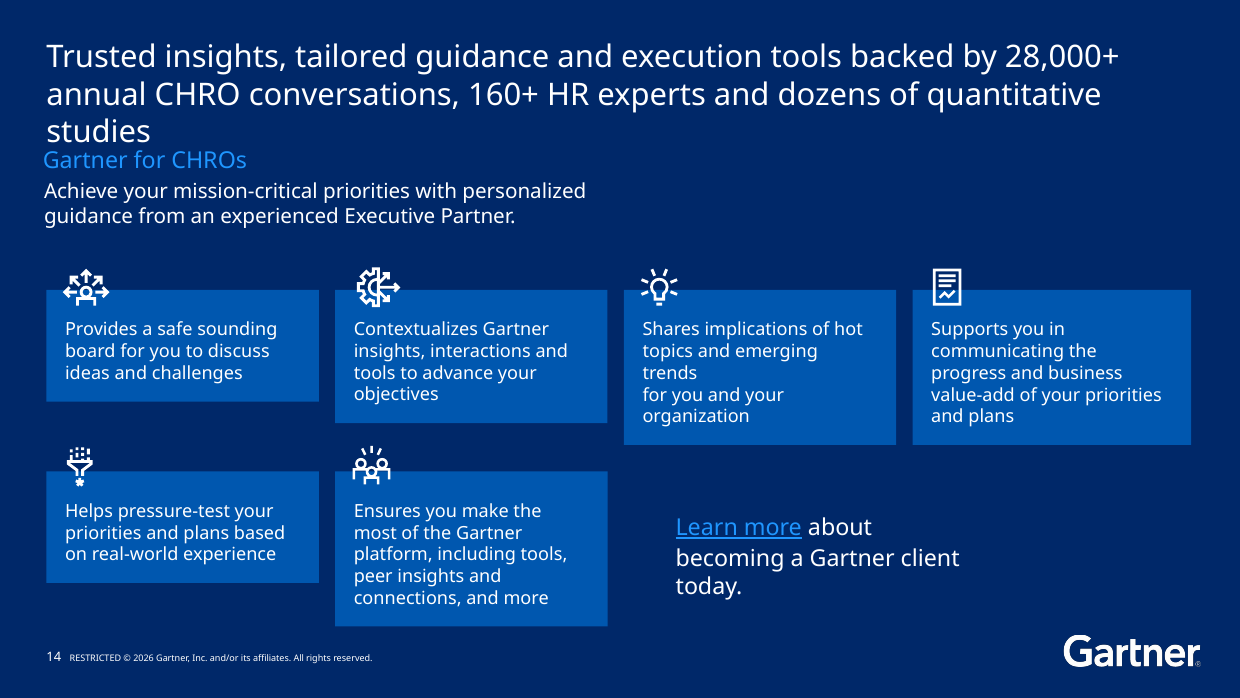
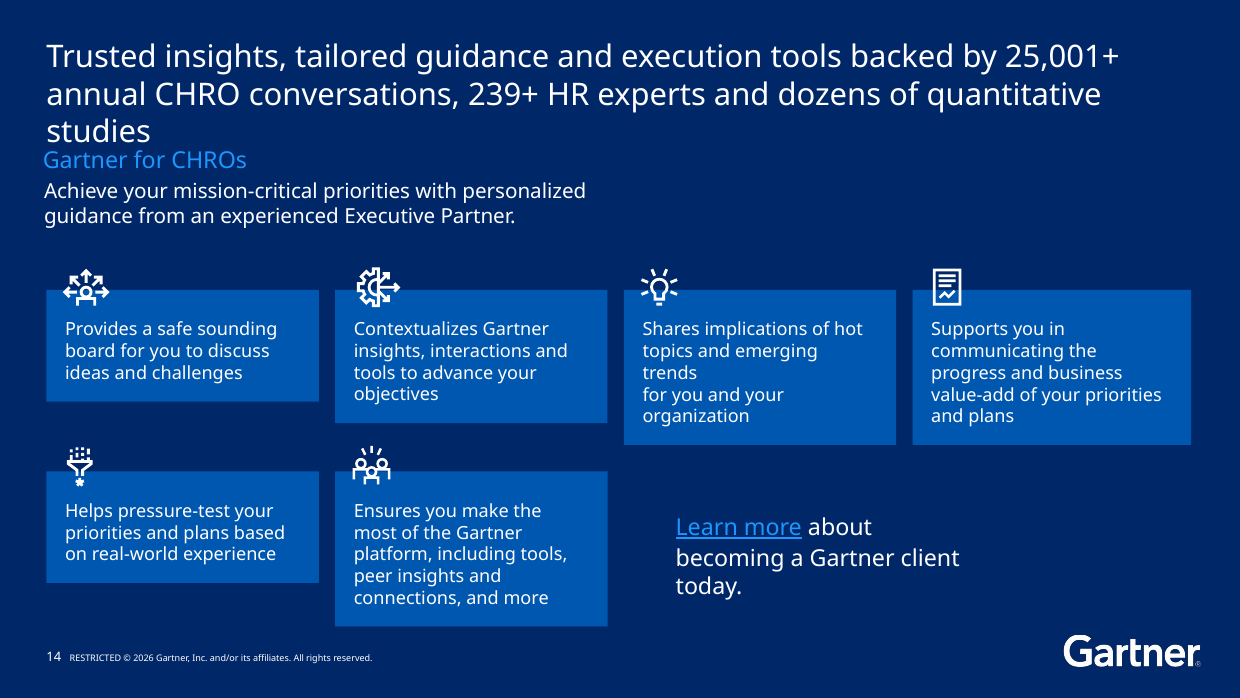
28,000+: 28,000+ -> 25,001+ (1062, 58)
160+: 160+ -> 239+ (504, 95)
